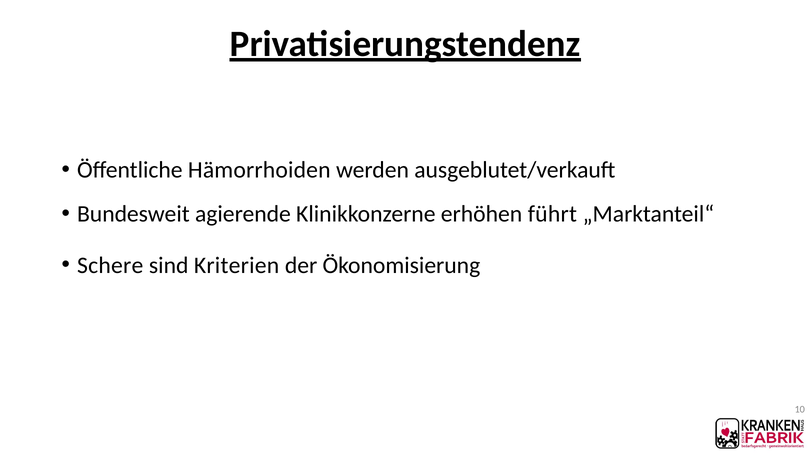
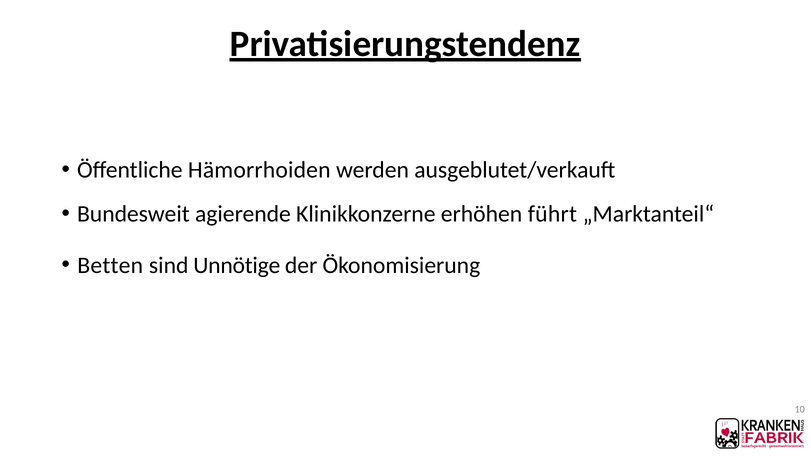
Schere: Schere -> Betten (110, 265)
Kriterien: Kriterien -> Unnötige (237, 265)
